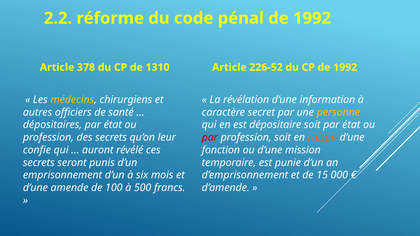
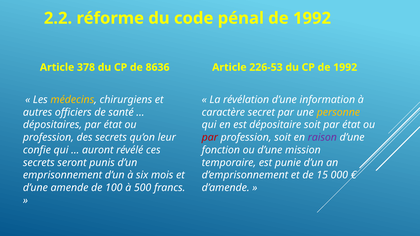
1310: 1310 -> 8636 (158, 67)
226-52: 226-52 -> 226-53 (266, 67)
raison colour: orange -> purple (322, 138)
